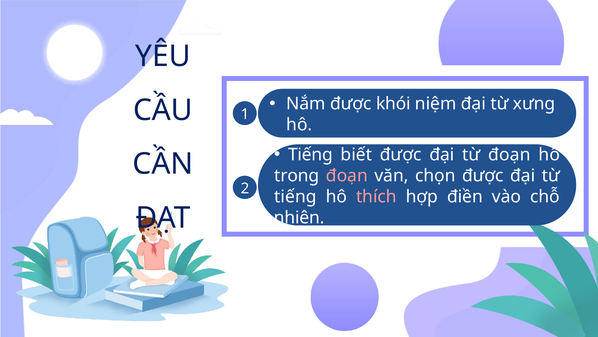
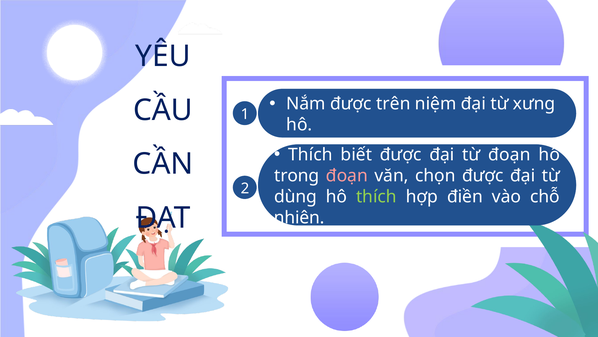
khói: khói -> trên (393, 104)
Tiếng: Tiếng -> Thích (310, 154)
tiếng: tiếng -> dùng (296, 196)
thích colour: pink -> light green (376, 196)
